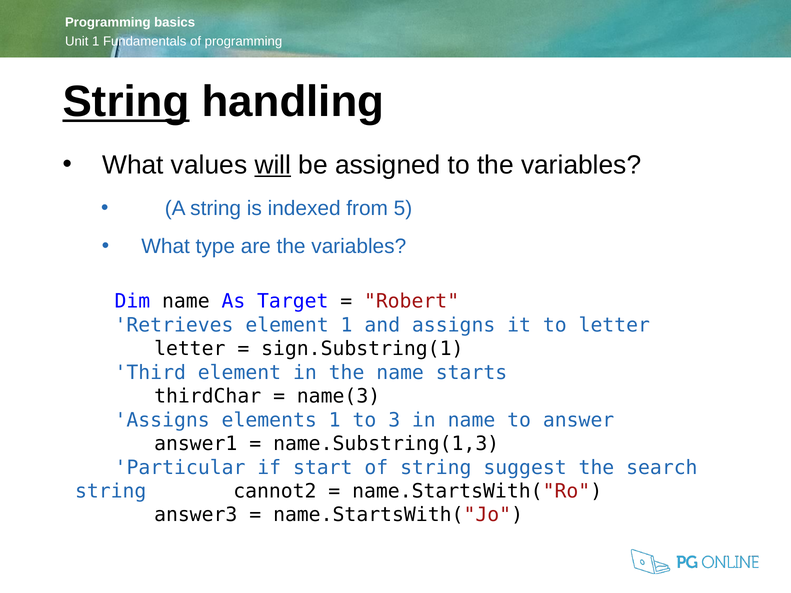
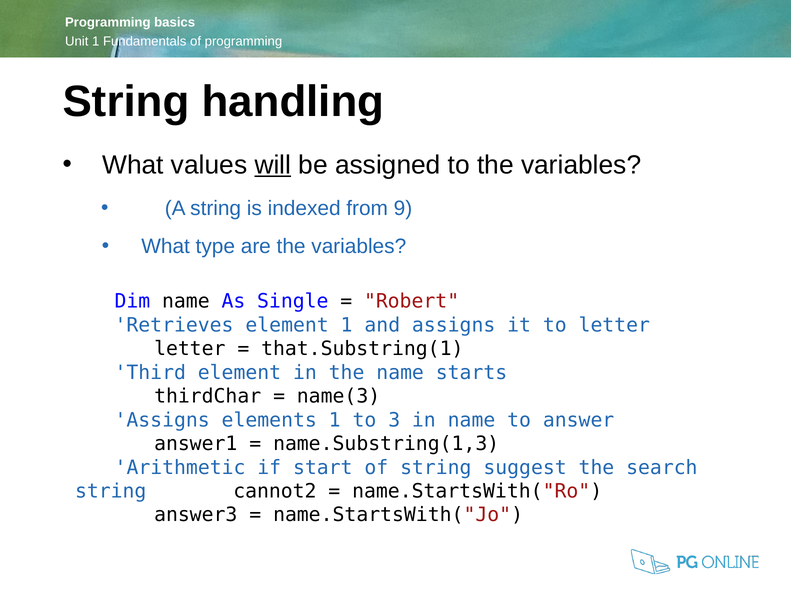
String underline: present -> none (126, 102)
5: 5 -> 9 (403, 208)
Target: Target -> Single (293, 302)
sign.Substring(1: sign.Substring(1 -> that.Substring(1 (362, 349)
Particular: Particular -> Arithmetic (180, 468)
